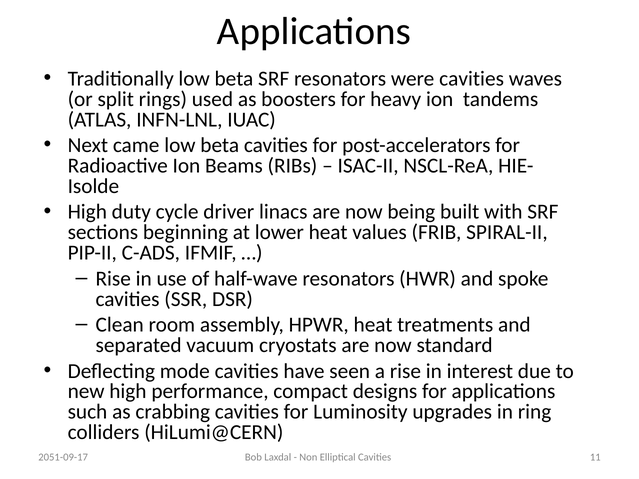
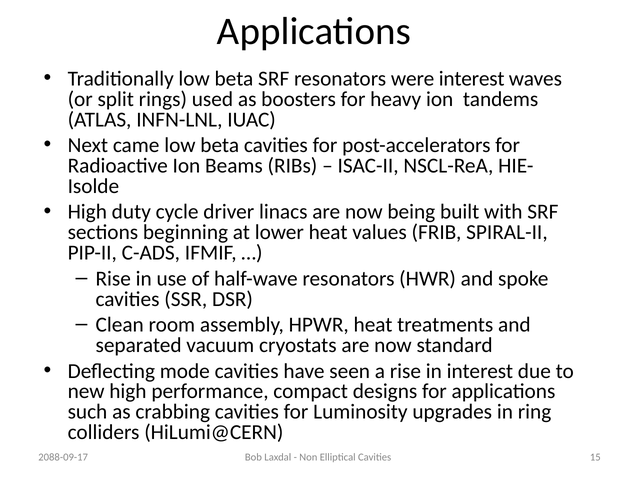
were cavities: cavities -> interest (472, 79)
2051-09-17: 2051-09-17 -> 2088-09-17 (63, 458)
11: 11 -> 15 (595, 458)
